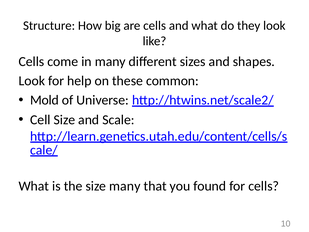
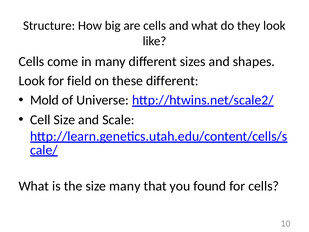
help: help -> field (79, 81)
these common: common -> different (172, 81)
